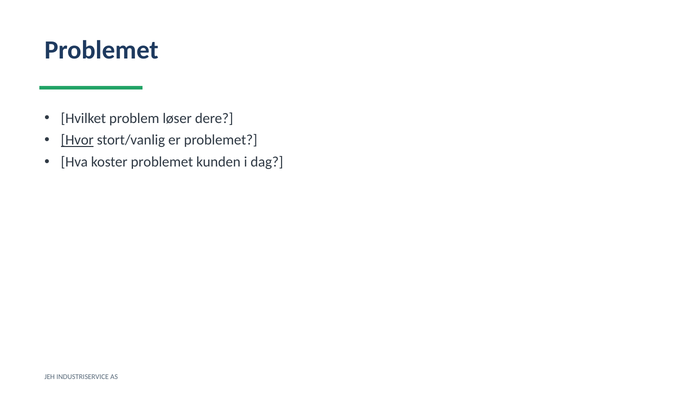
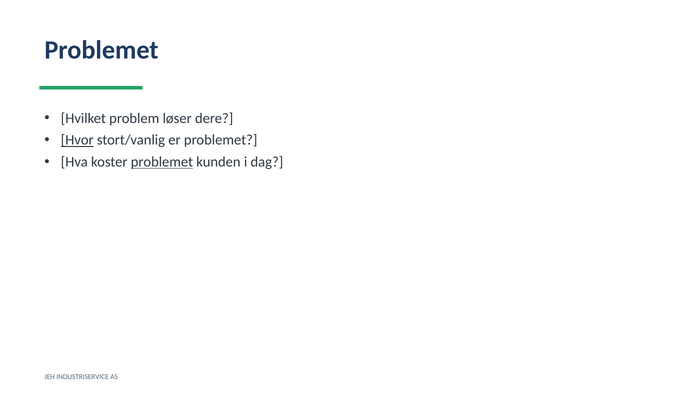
problemet underline: none -> present (162, 162)
